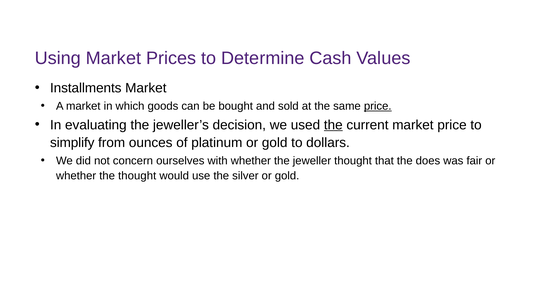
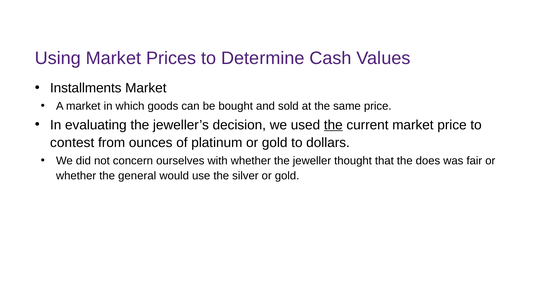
price underline: present -> none (378, 106)
simplify: simplify -> contest (72, 143)
the thought: thought -> general (137, 176)
